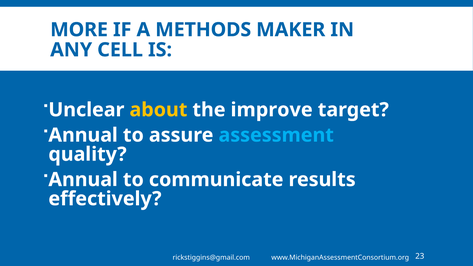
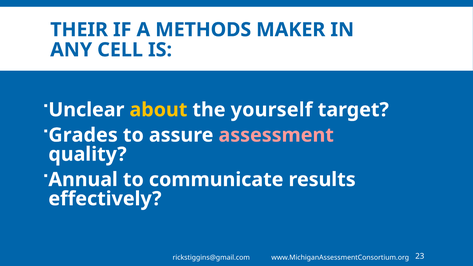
MORE: MORE -> THEIR (79, 30)
improve: improve -> yourself (272, 110)
Annual: Annual -> Grades (83, 135)
assessment colour: light blue -> pink (276, 135)
